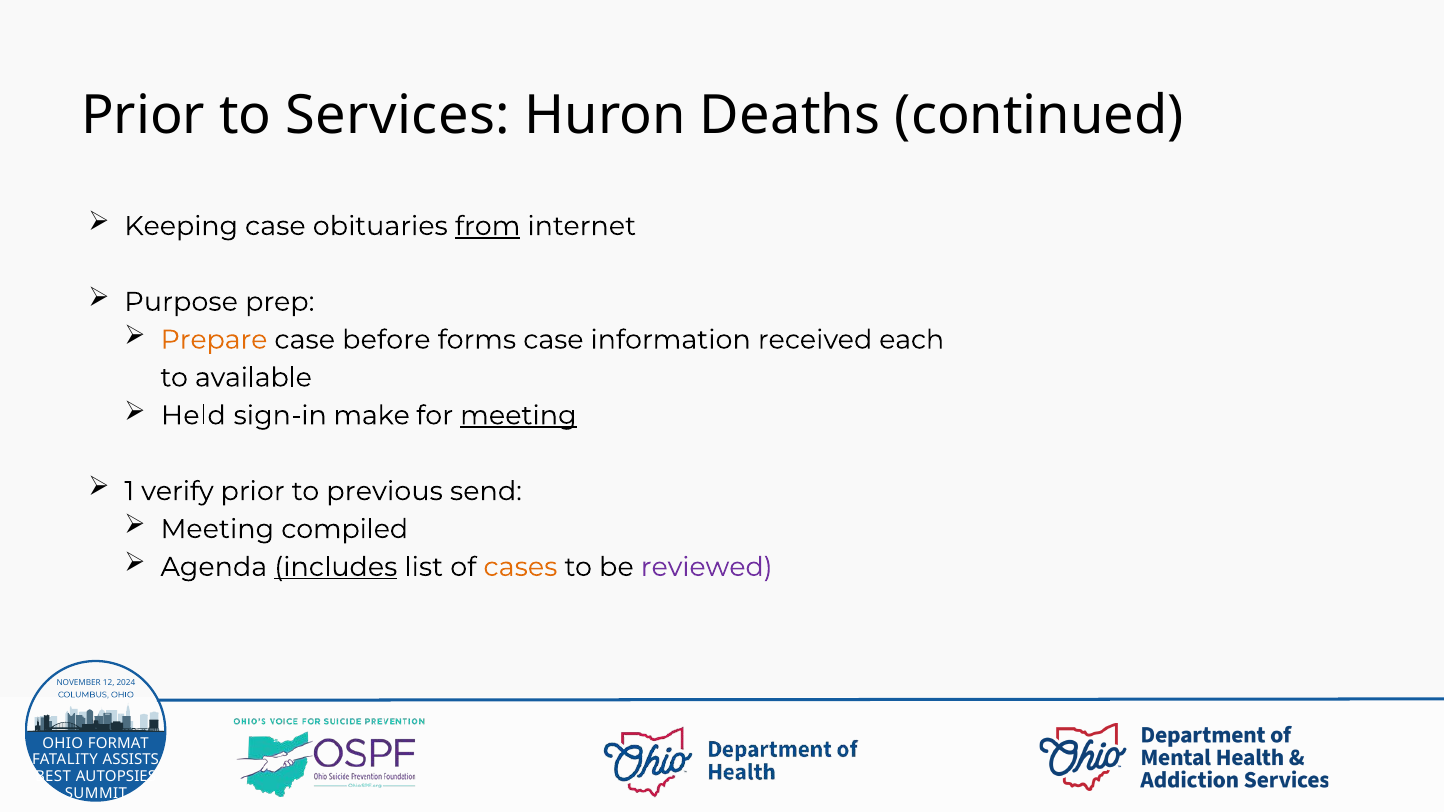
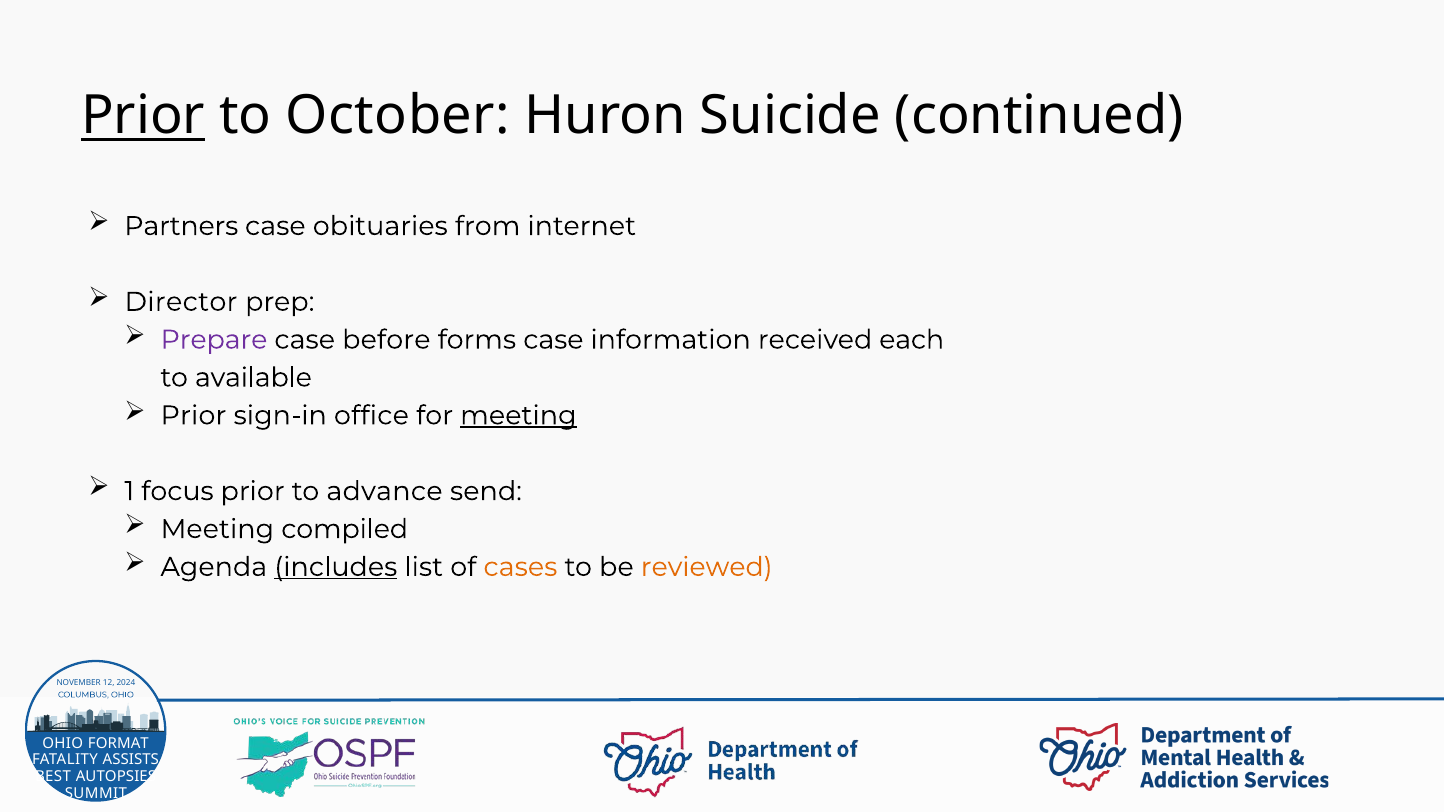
Prior underline: none -> present (143, 116)
Services: Services -> October (398, 116)
Deaths: Deaths -> Suicide (790, 116)
Keeping: Keeping -> Partners (181, 226)
from underline: present -> none (488, 226)
Purpose: Purpose -> Director (181, 302)
Prepare colour: orange -> purple (214, 340)
Held: Held -> Prior (193, 416)
make: make -> office (371, 416)
verify: verify -> focus (177, 491)
previous: previous -> advance (384, 491)
reviewed colour: purple -> orange (707, 567)
